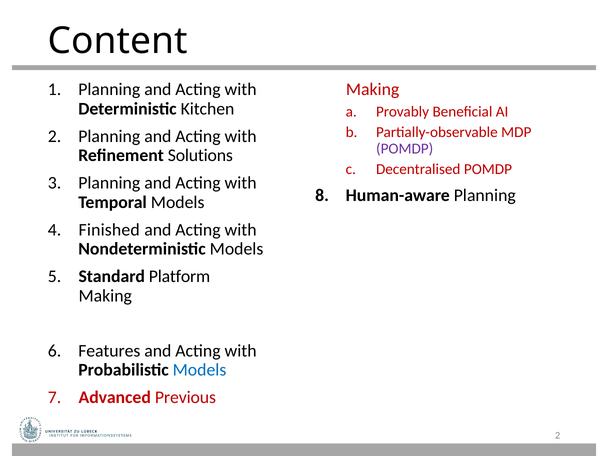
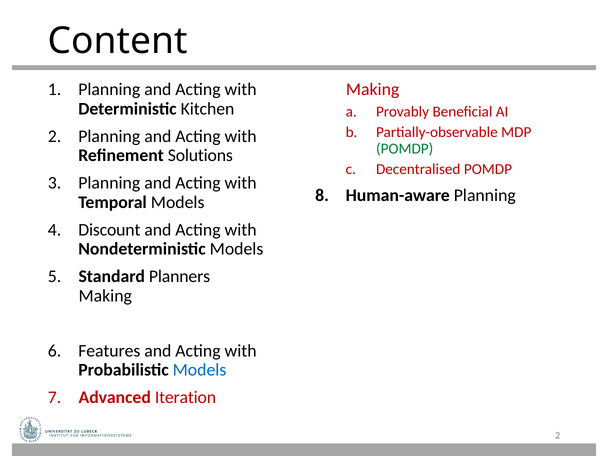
POMDP colour: purple -> green (405, 149)
Finished: Finished -> Discount (109, 230)
Platform: Platform -> Planners (180, 277)
Previous: Previous -> Iteration (186, 398)
